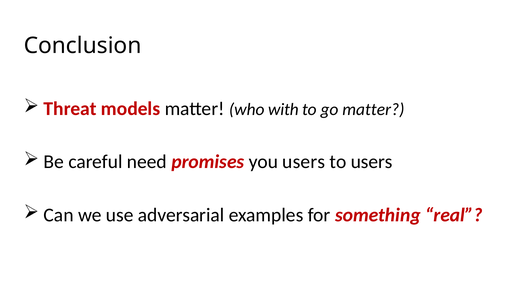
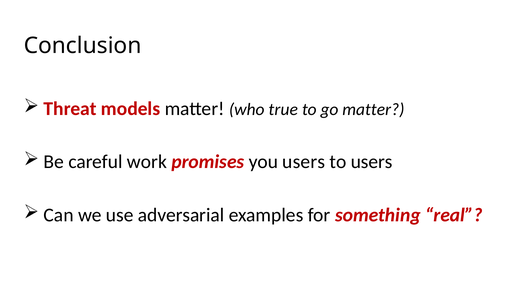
with: with -> true (283, 110)
need: need -> work (147, 162)
